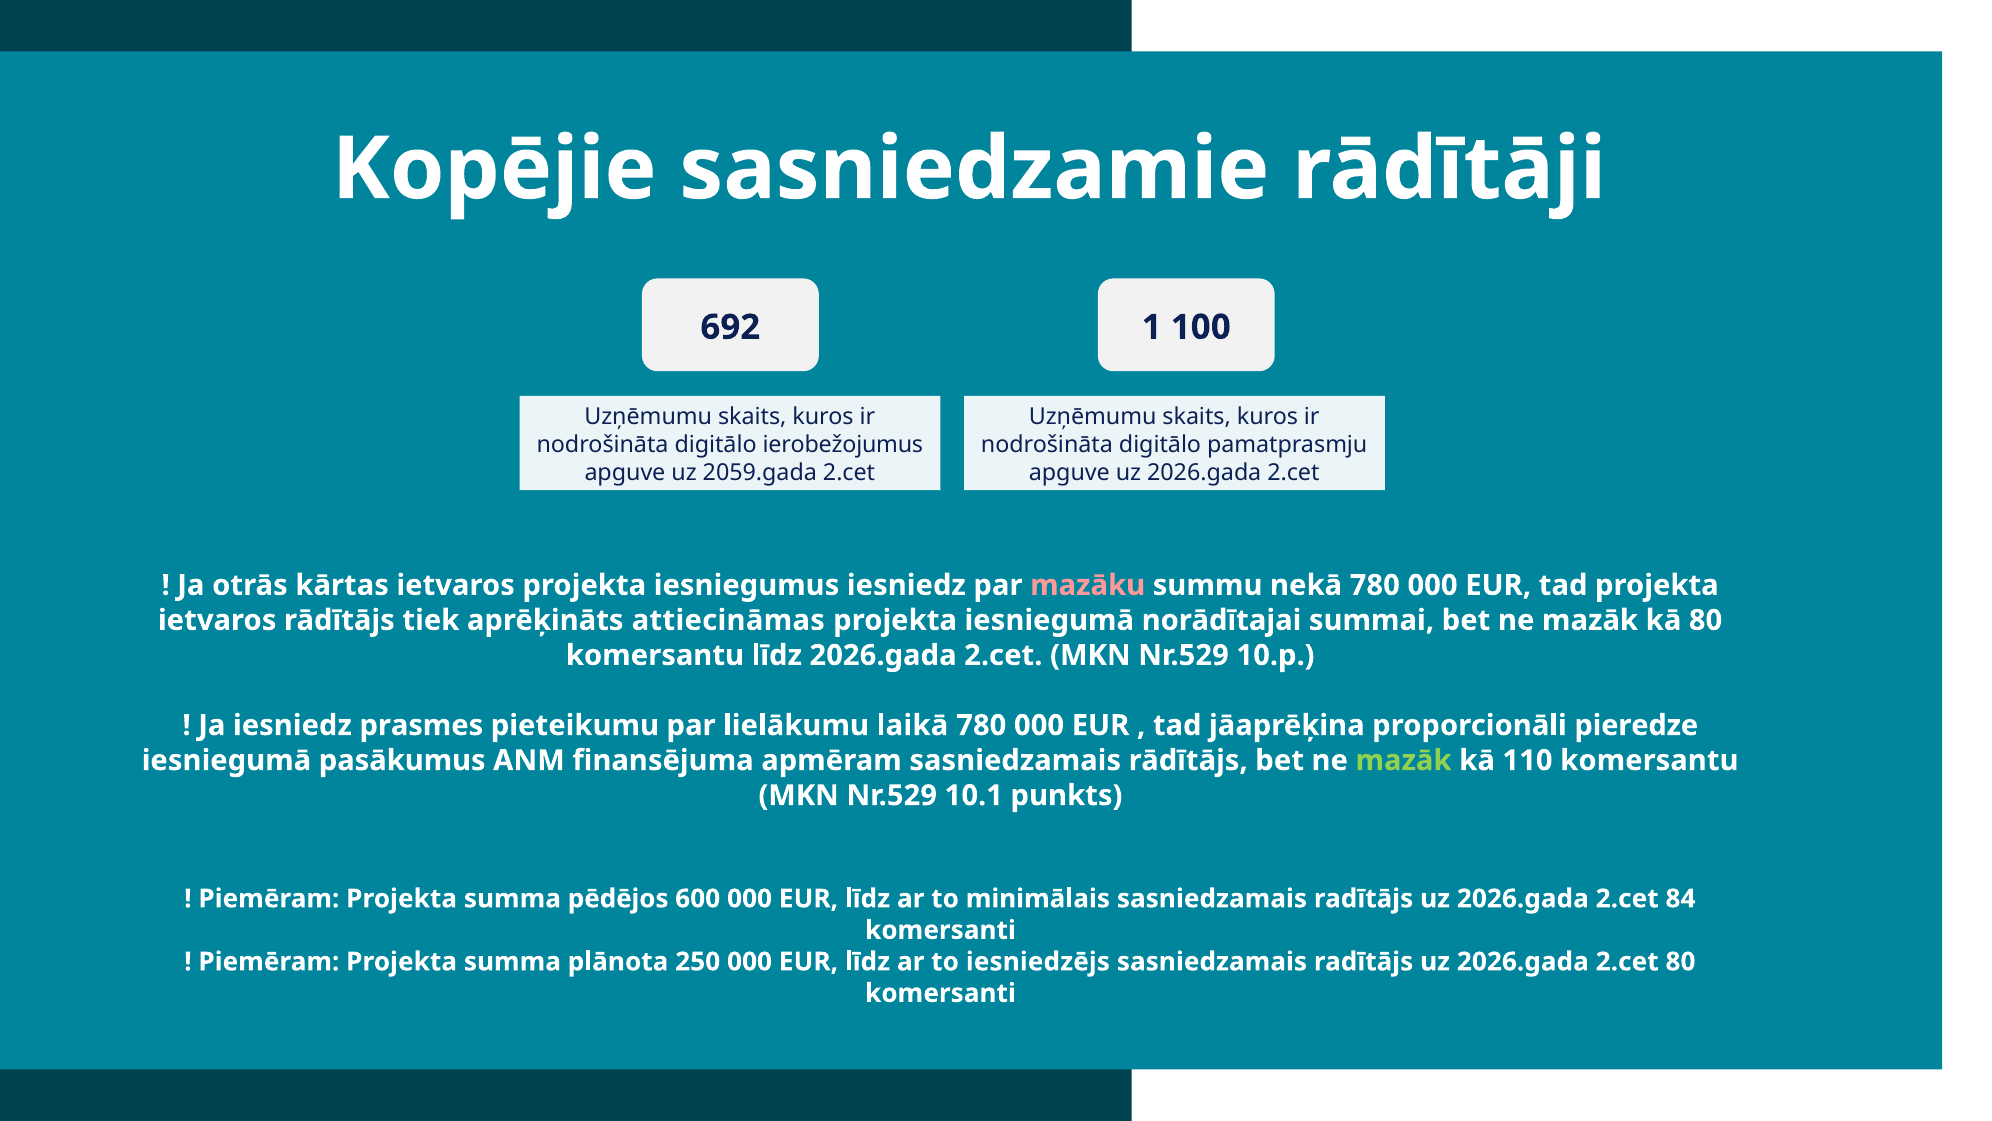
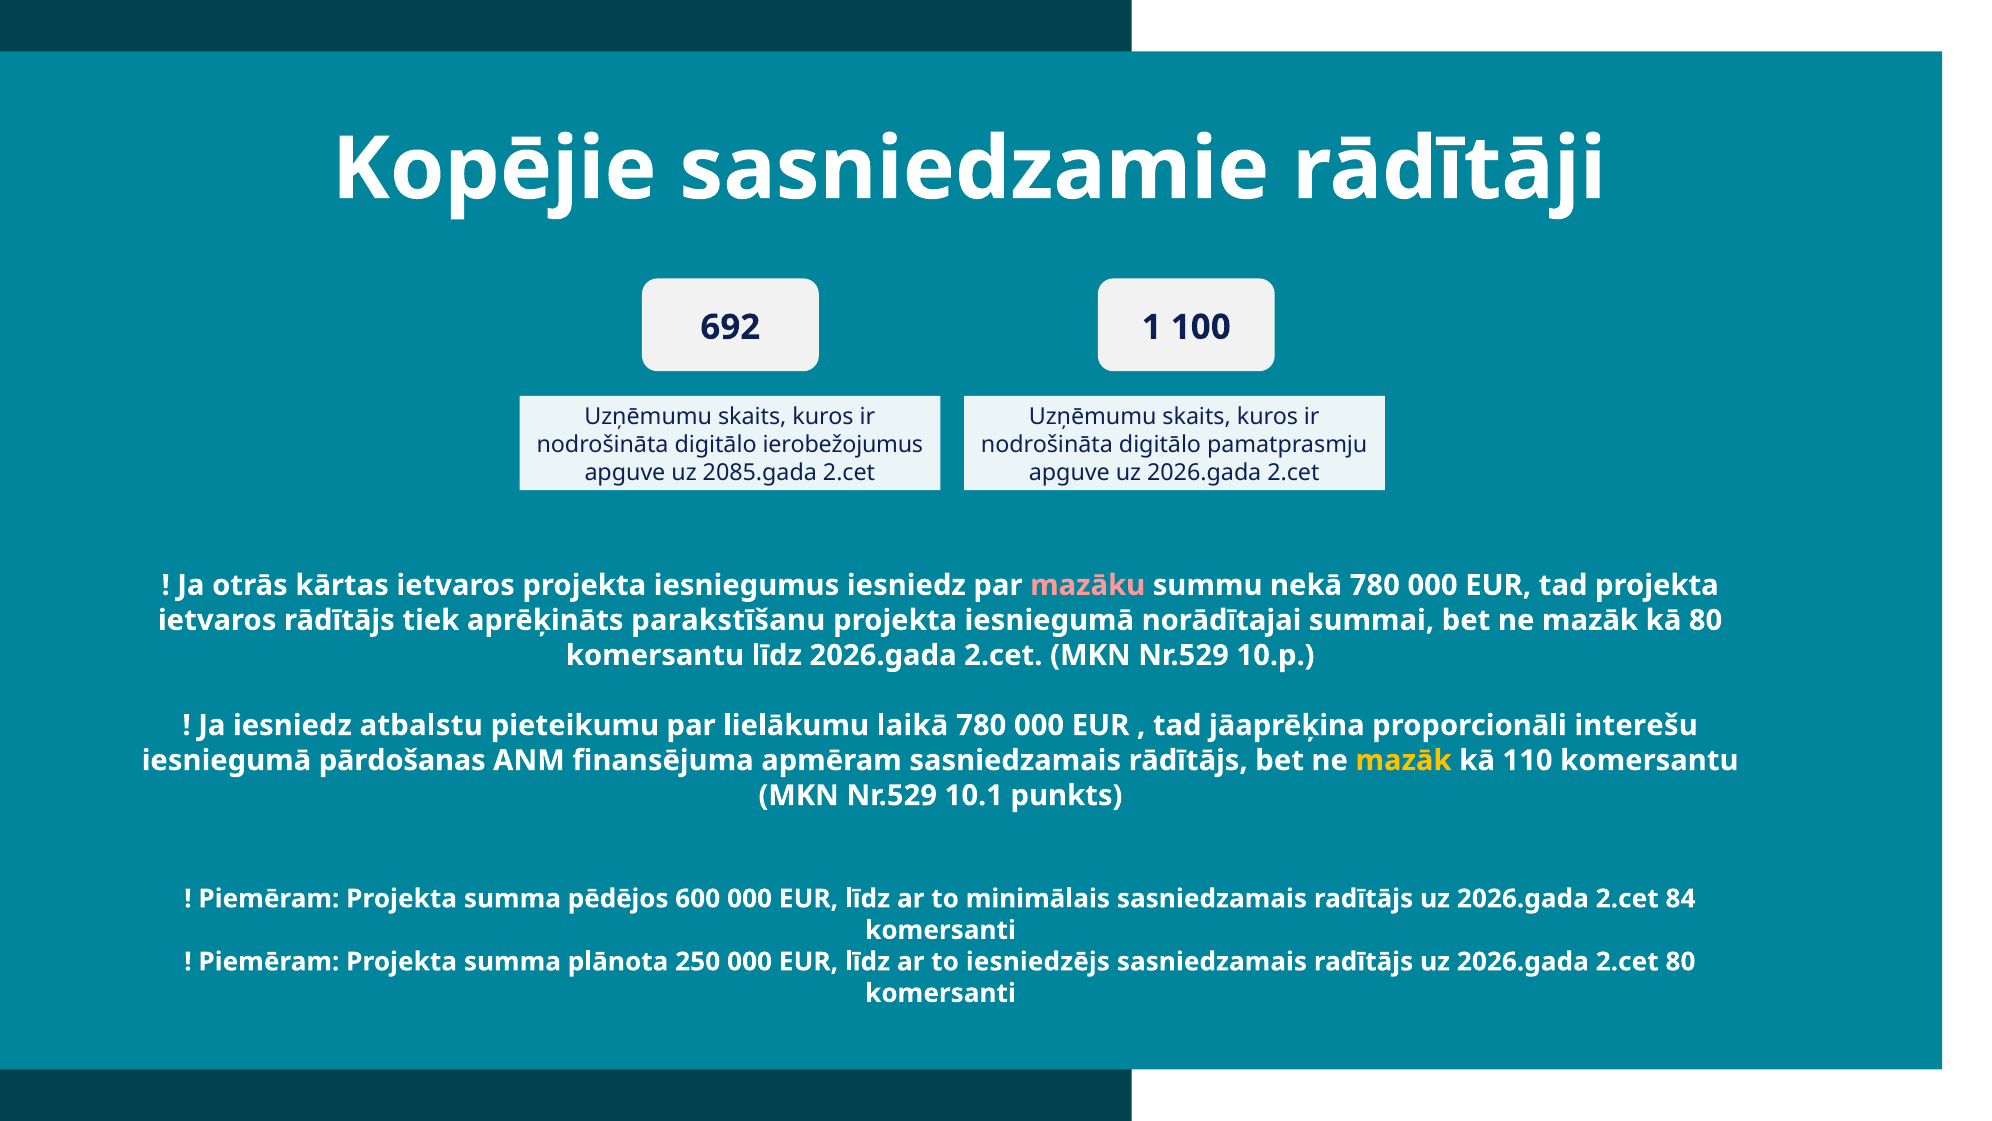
2059.gada: 2059.gada -> 2085.gada (760, 472)
attiecināmas: attiecināmas -> parakstīšanu (728, 620)
prasmes: prasmes -> atbalstu (421, 725)
pieredze: pieredze -> interešu (1636, 725)
pasākumus: pasākumus -> pārdošanas (402, 760)
mazāk colour: light green -> yellow (1404, 760)
